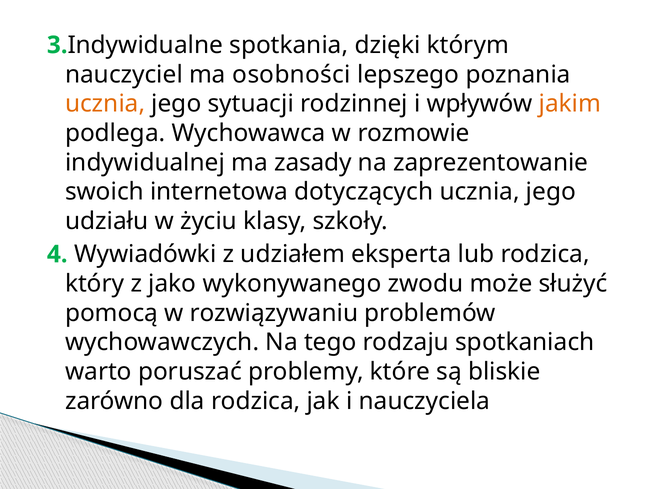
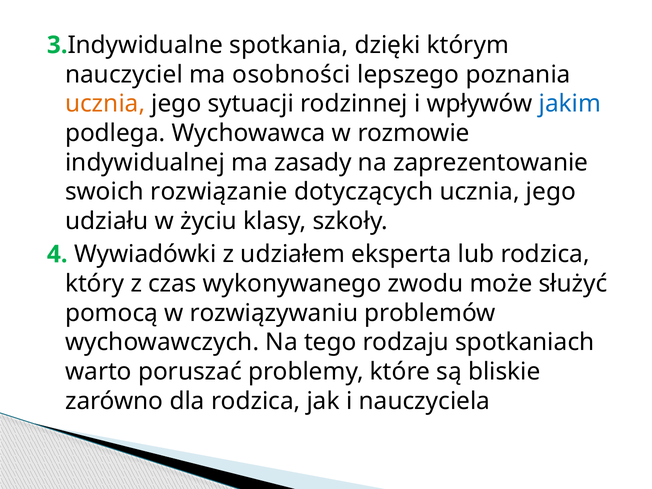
jakim colour: orange -> blue (570, 104)
internetowa: internetowa -> rozwiązanie (219, 192)
jako: jako -> czas (172, 284)
